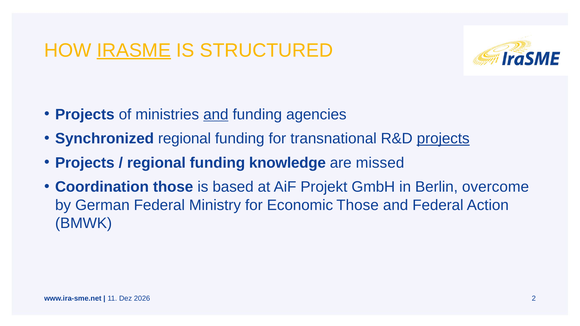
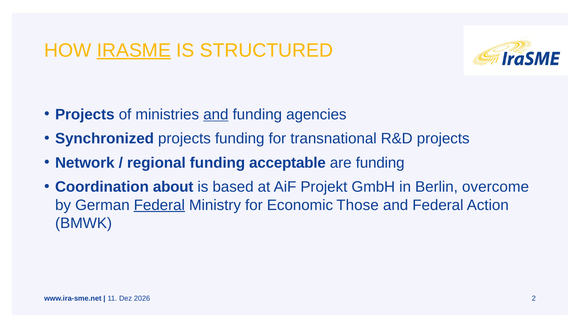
Synchronized regional: regional -> projects (184, 139)
projects underline: present -> none (443, 139)
Projects: Projects -> Network (85, 163)
knowledge: knowledge -> acceptable (287, 163)
are missed: missed -> funding (380, 163)
Coordination those: those -> about (173, 187)
Federal underline: none -> present (159, 205)
